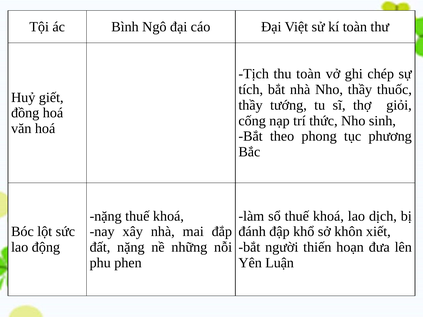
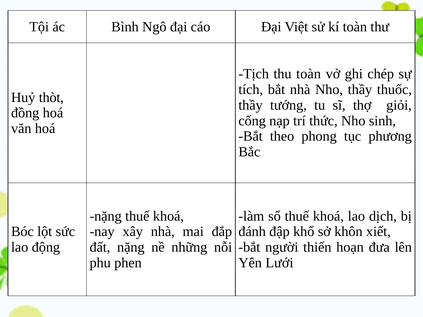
giết: giết -> thòt (51, 97)
Luận: Luận -> Lưới (279, 263)
